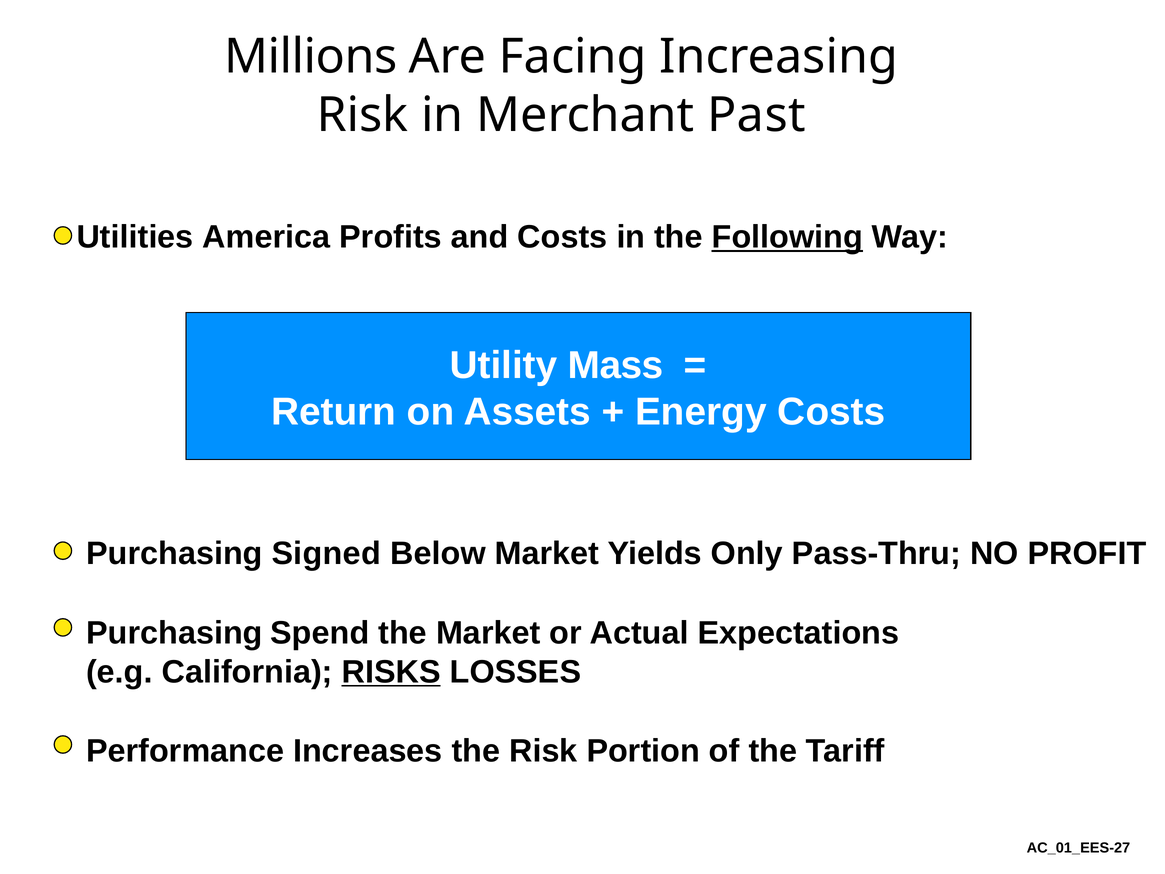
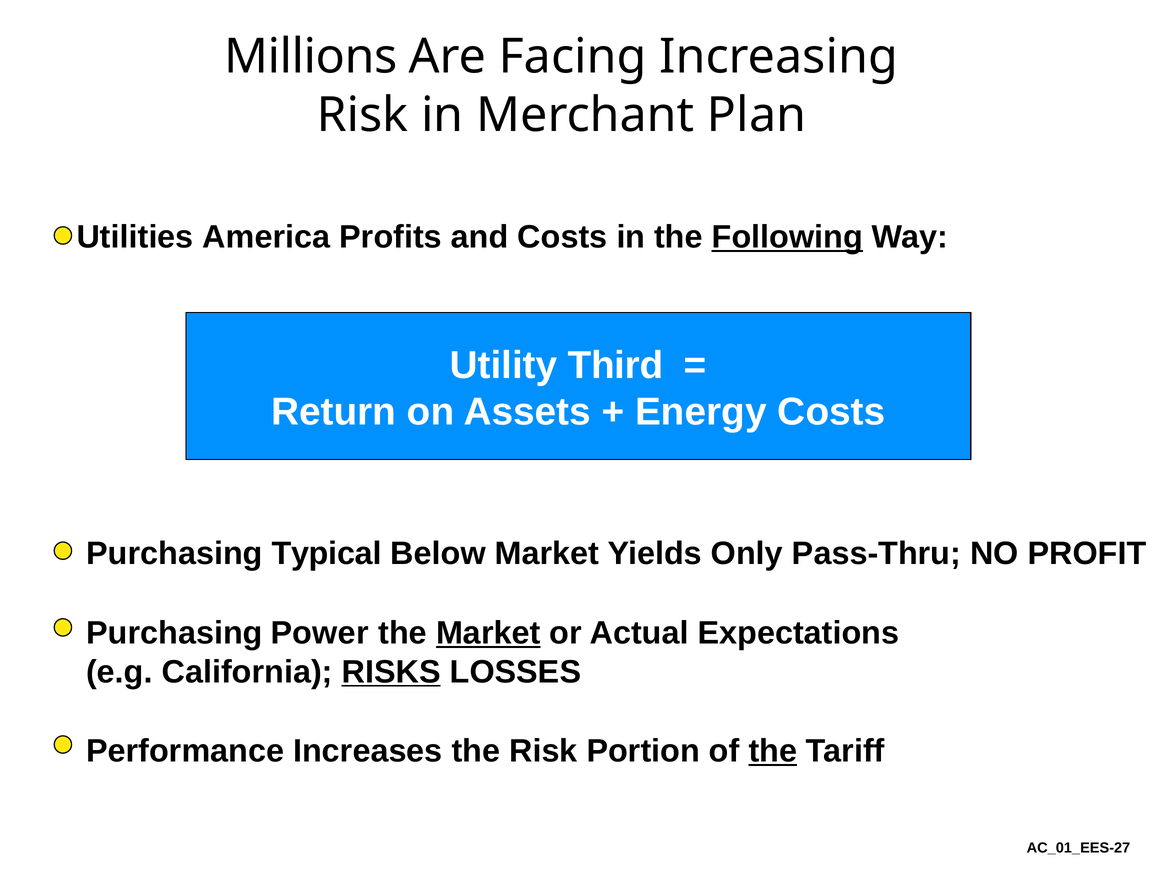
Past: Past -> Plan (757, 115)
Mass: Mass -> Third (616, 365)
Signed: Signed -> Typical (327, 553)
Spend: Spend -> Power (320, 633)
Market underline: none -> present (488, 633)
the underline: none -> present (773, 751)
